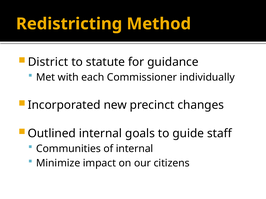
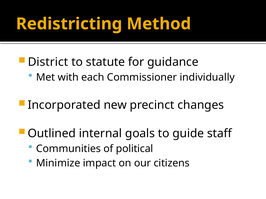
of internal: internal -> political (135, 149)
